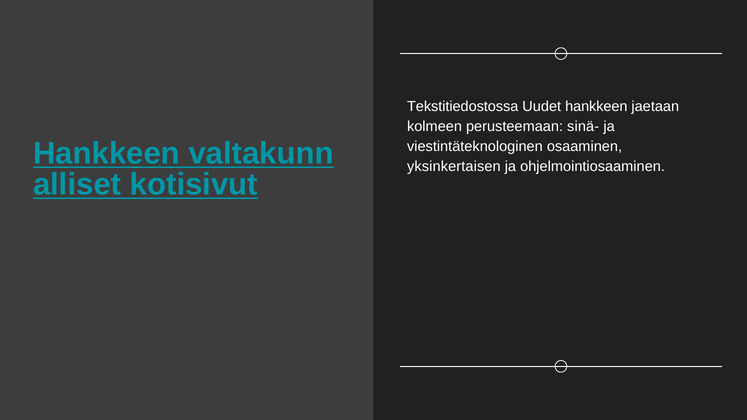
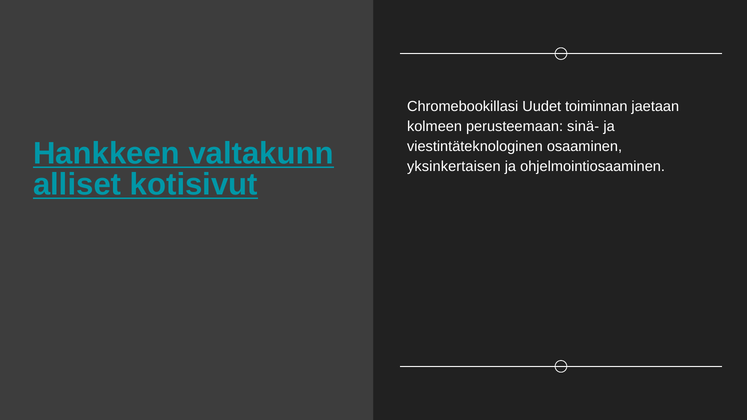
Tekstitiedostossa: Tekstitiedostossa -> Chromebookillasi (463, 106)
Uudet hankkeen: hankkeen -> toiminnan (596, 106)
